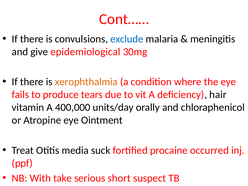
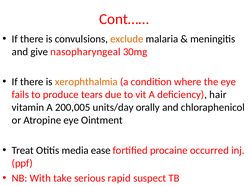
exclude colour: blue -> orange (127, 39)
epidemiological: epidemiological -> nasopharyngeal (85, 52)
400,000: 400,000 -> 200,005 (73, 107)
suck: suck -> ease (101, 150)
short: short -> rapid (119, 178)
